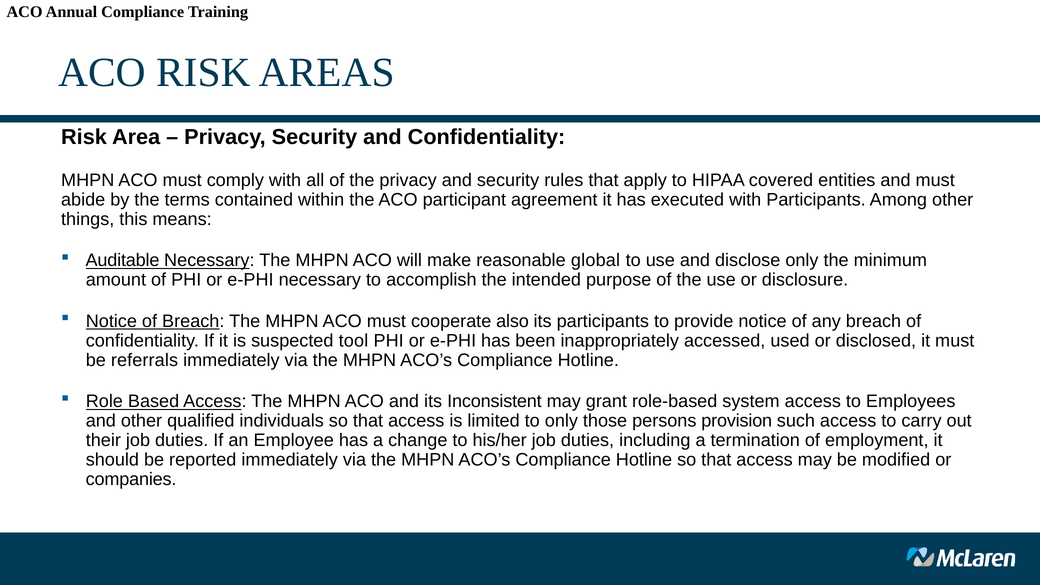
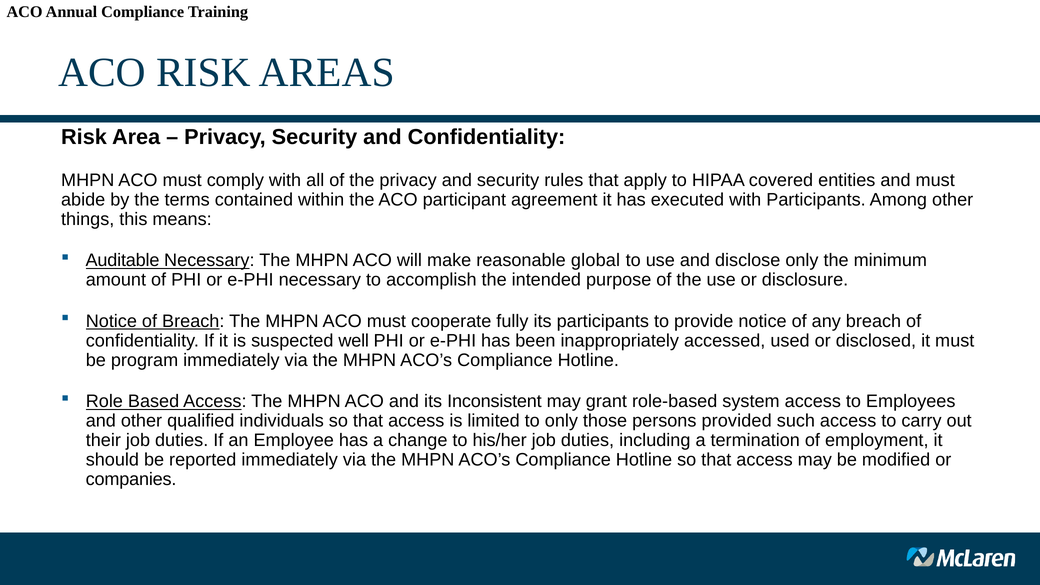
also: also -> fully (512, 321)
tool: tool -> well (354, 341)
referrals: referrals -> program (145, 360)
provision: provision -> provided (737, 421)
